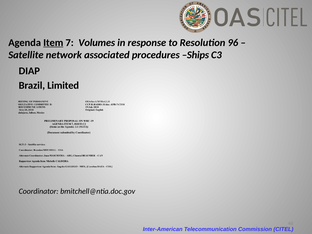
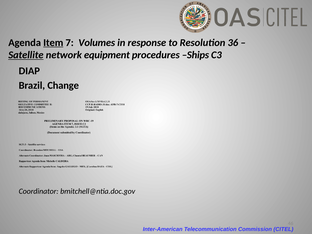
96: 96 -> 36 (233, 43)
Satellite underline: none -> present (26, 55)
associated: associated -> equipment (107, 55)
Limited: Limited -> Change (63, 85)
